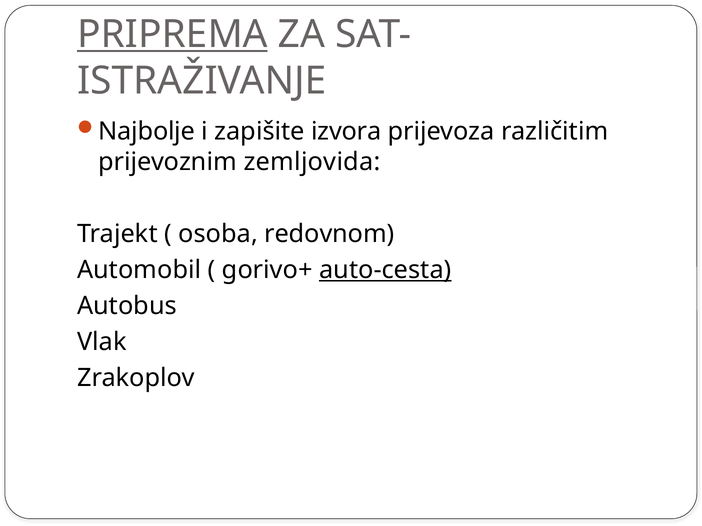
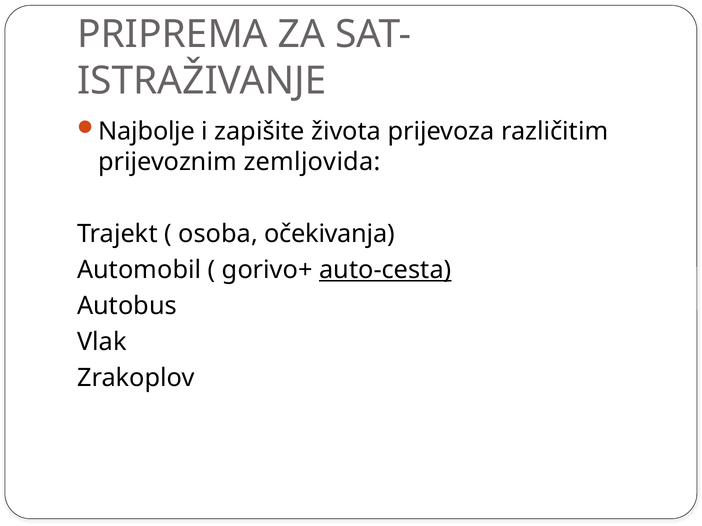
PRIPREMA underline: present -> none (172, 34)
izvora: izvora -> života (346, 132)
redovnom: redovnom -> očekivanja (329, 234)
